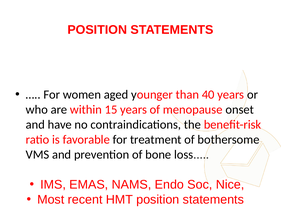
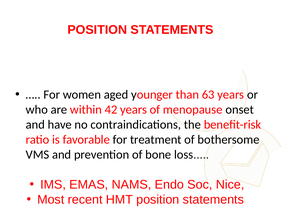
40: 40 -> 63 (208, 94)
15: 15 -> 42 (111, 109)
